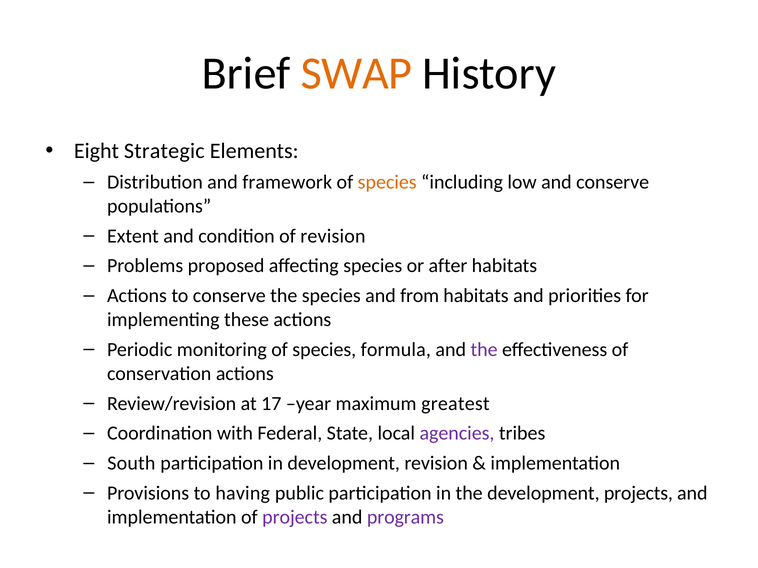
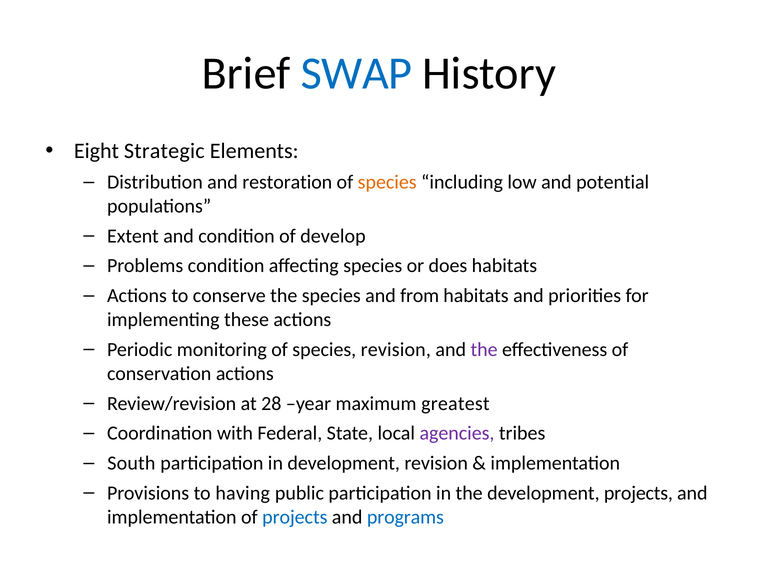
SWAP colour: orange -> blue (356, 73)
framework: framework -> restoration (287, 182)
and conserve: conserve -> potential (613, 182)
of revision: revision -> develop (333, 236)
Problems proposed: proposed -> condition (226, 266)
after: after -> does (448, 266)
species formula: formula -> revision (396, 350)
17: 17 -> 28 (271, 404)
projects colour: purple -> blue (295, 517)
programs colour: purple -> blue (405, 517)
